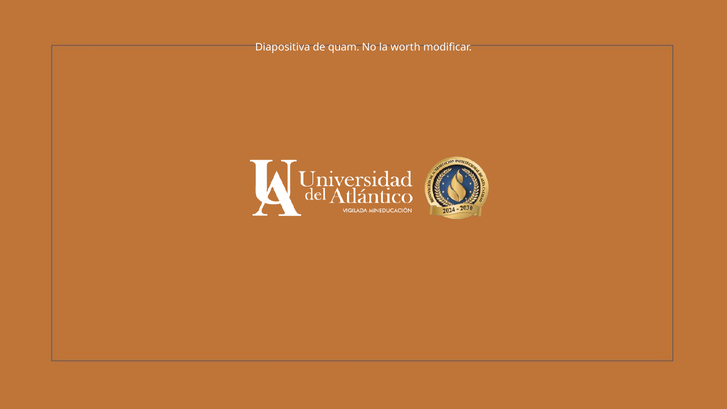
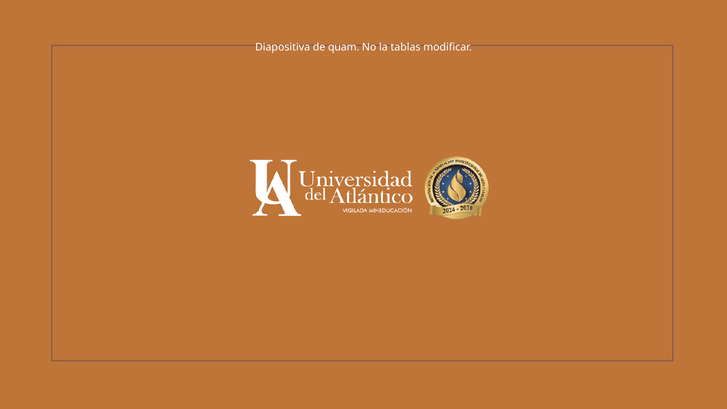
worth: worth -> tablas (406, 47)
